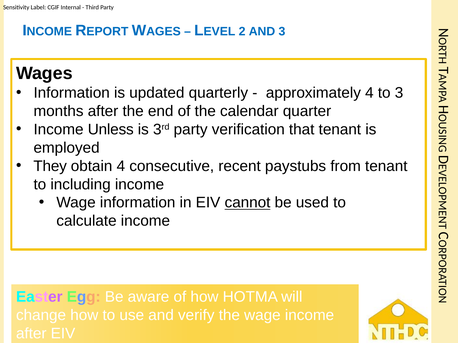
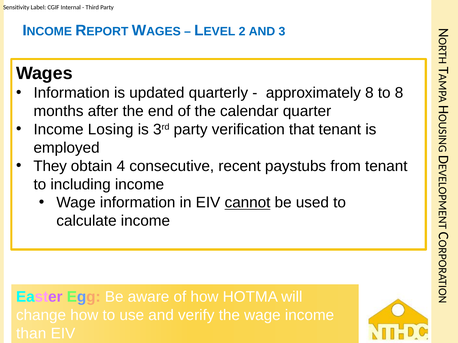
approximately 4: 4 -> 8 (369, 93)
to 3: 3 -> 8 (399, 93)
Unless: Unless -> Losing (111, 130)
after: after -> than (31, 334)
